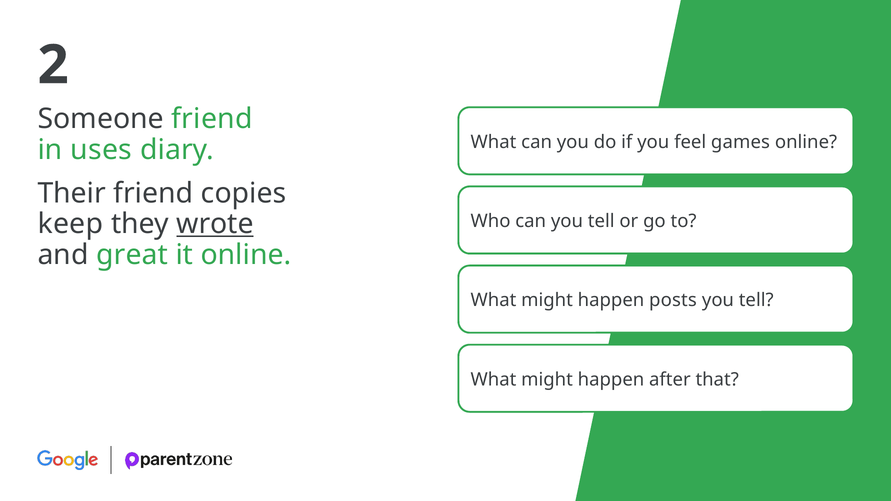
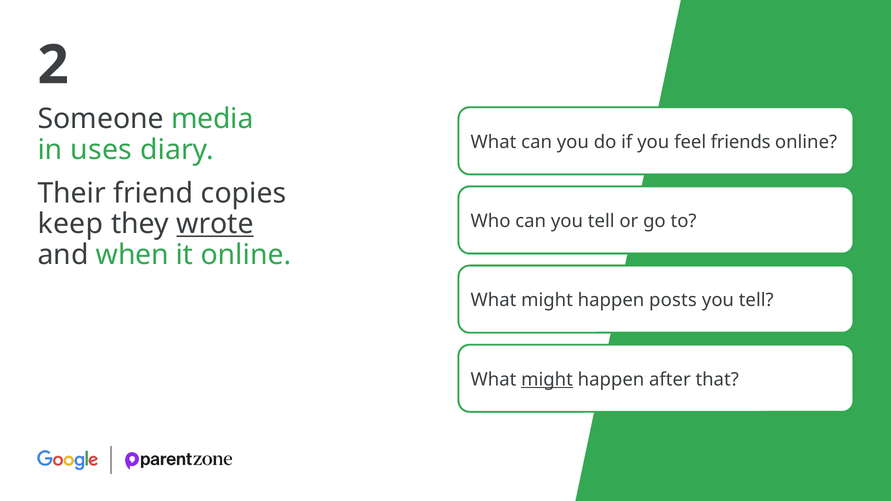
Someone friend: friend -> media (212, 119)
games: games -> friends (741, 142)
great: great -> when (132, 255)
might underline: none -> present (547, 380)
